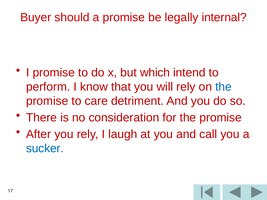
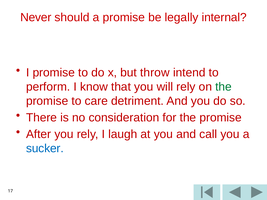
Buyer: Buyer -> Never (36, 18)
which: which -> throw (155, 73)
the colour: blue -> green (224, 87)
